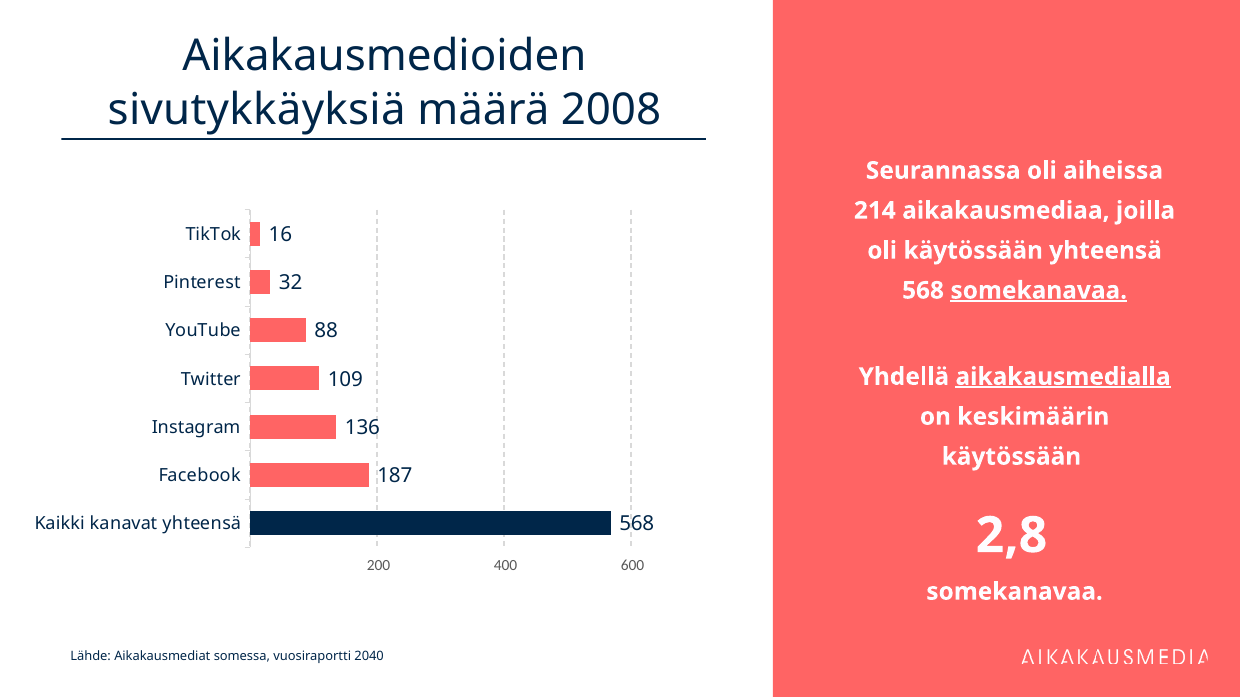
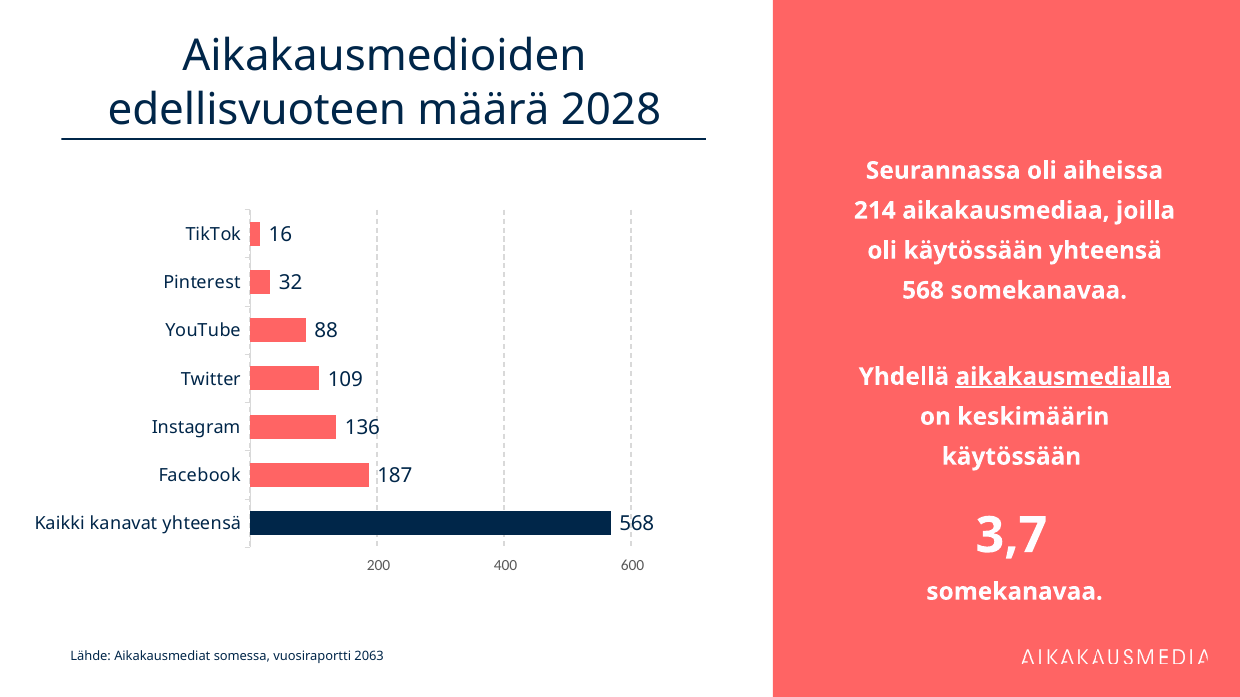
sivutykkäyksiä: sivutykkäyksiä -> edellisvuoteen (257, 110)
2008: 2008 -> 2028 (611, 110)
somekanavaa underline: present -> none (1039, 291)
2,8: 2,8 -> 3,7 (1011, 536)
2040: 2040 -> 2063 (369, 657)
